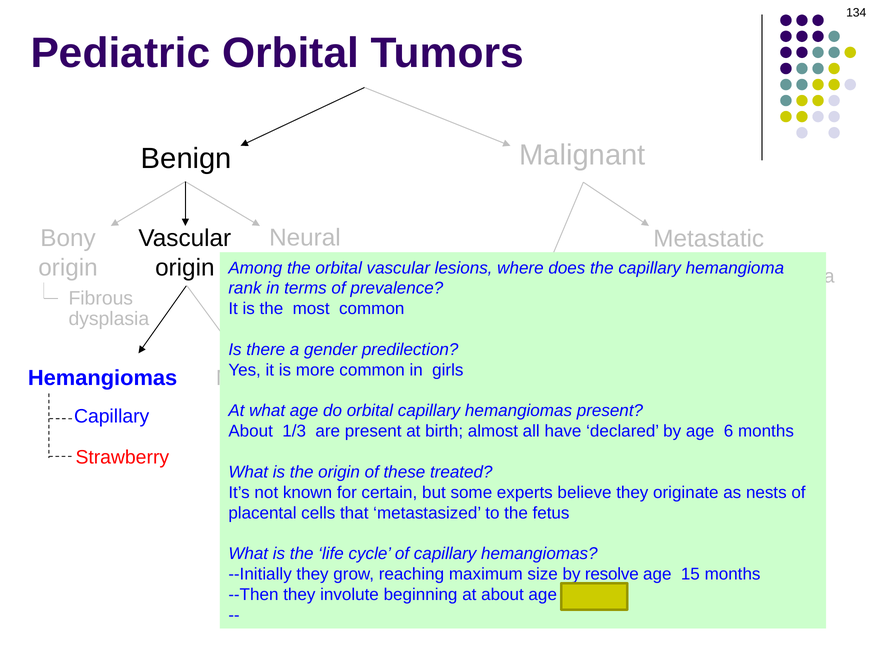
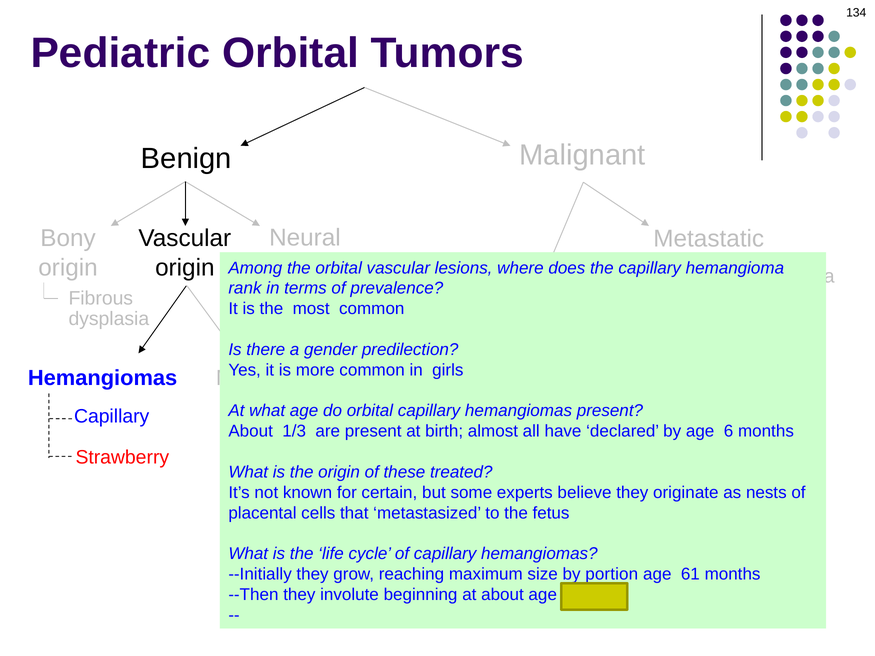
resolve: resolve -> portion (612, 574)
15: 15 -> 61 (690, 574)
